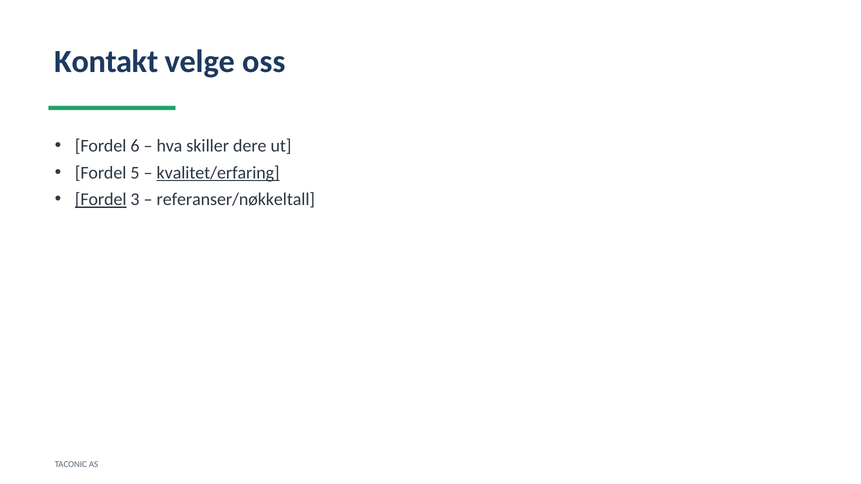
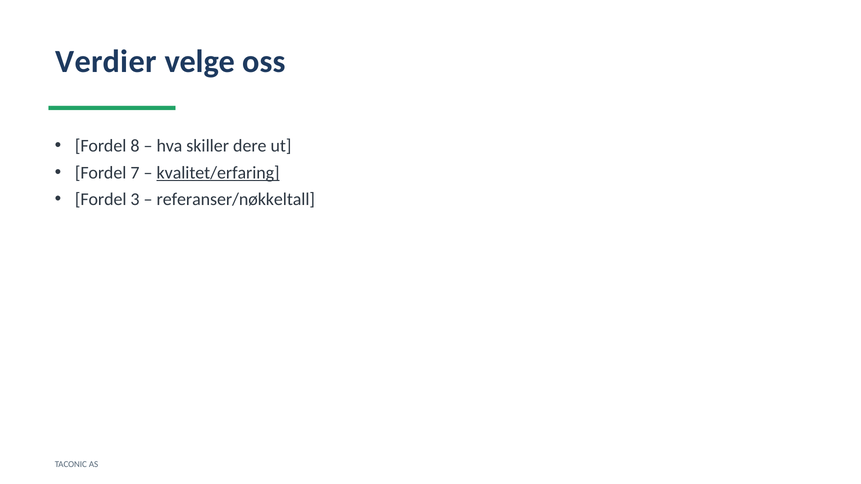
Kontakt: Kontakt -> Verdier (106, 61)
6: 6 -> 8 (135, 146)
5: 5 -> 7 (135, 173)
Fordel underline: present -> none (101, 200)
